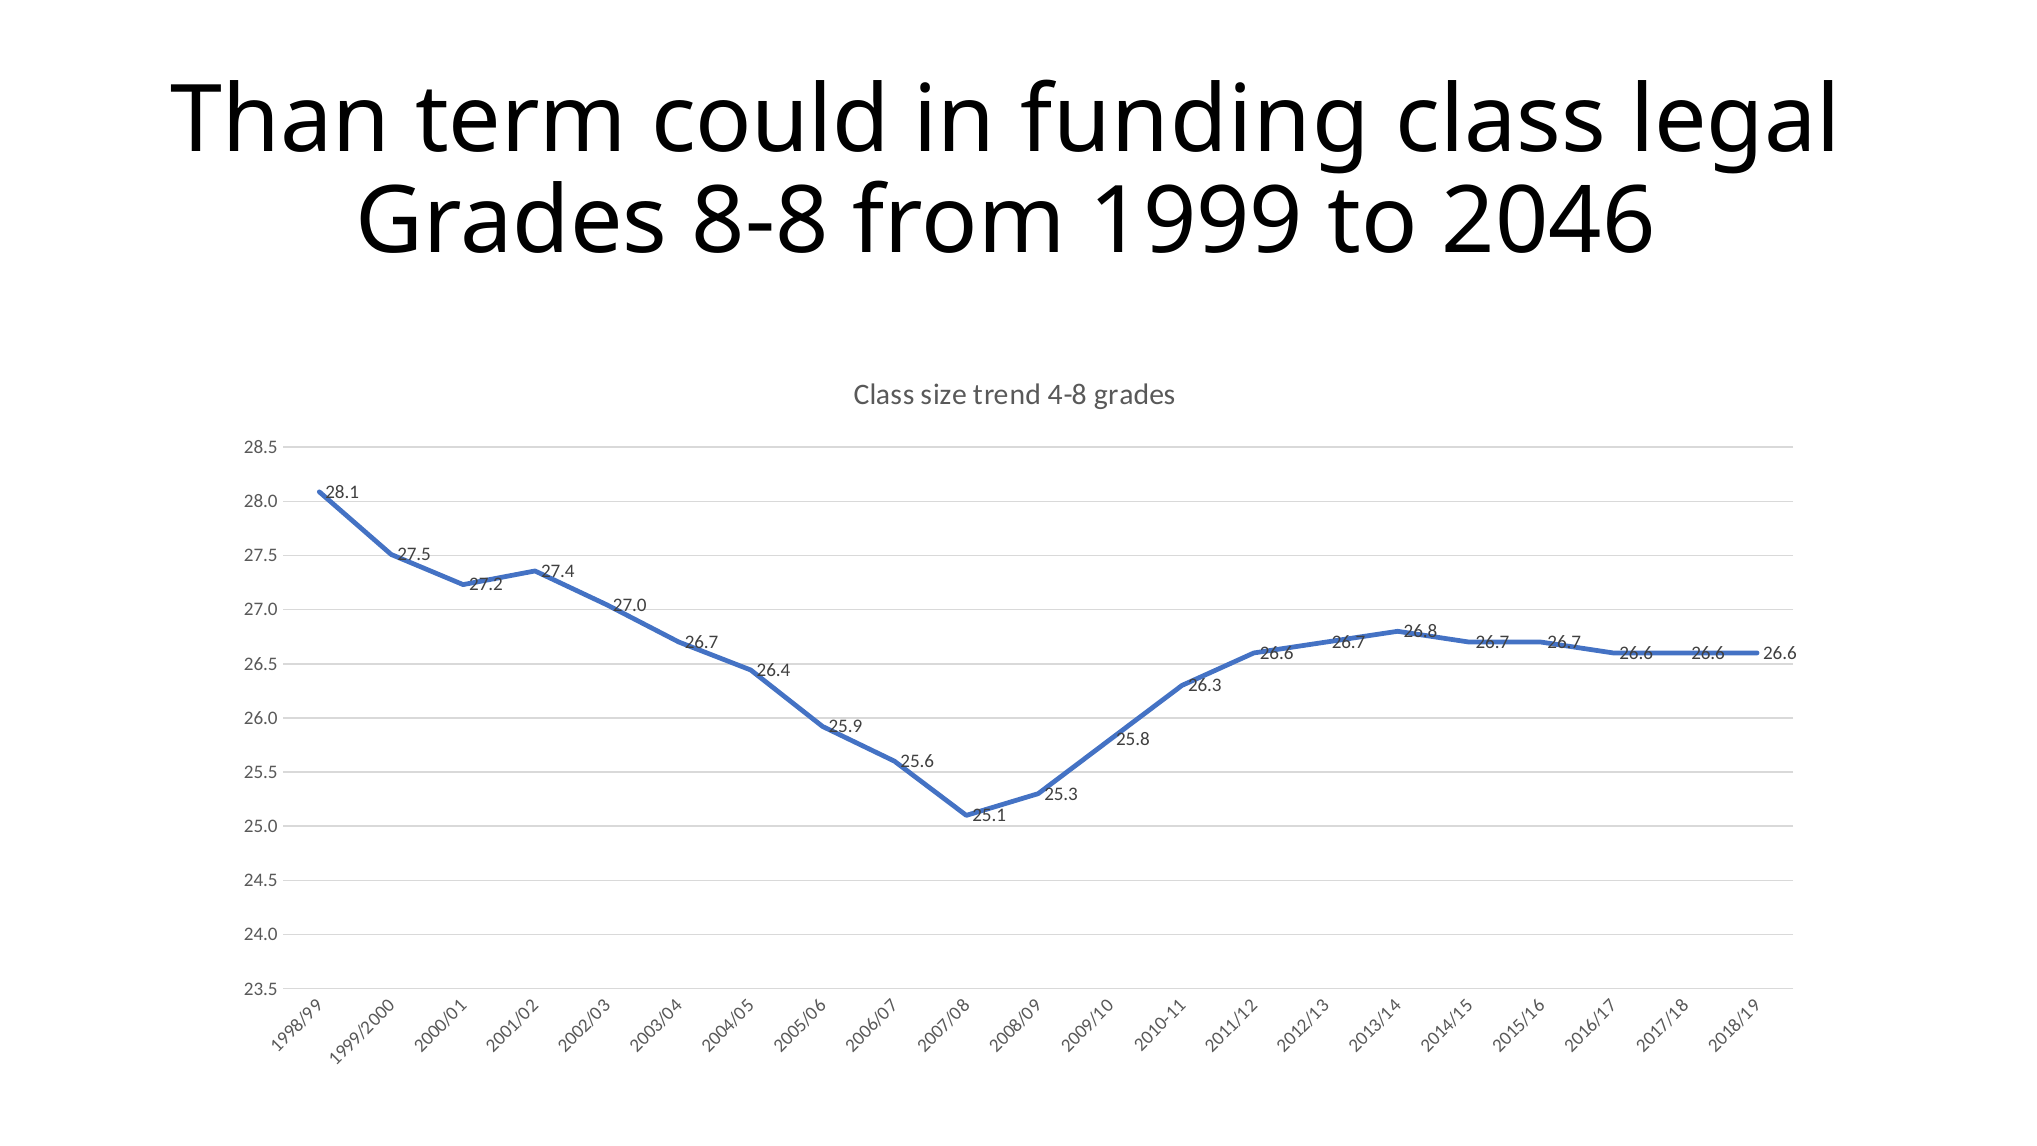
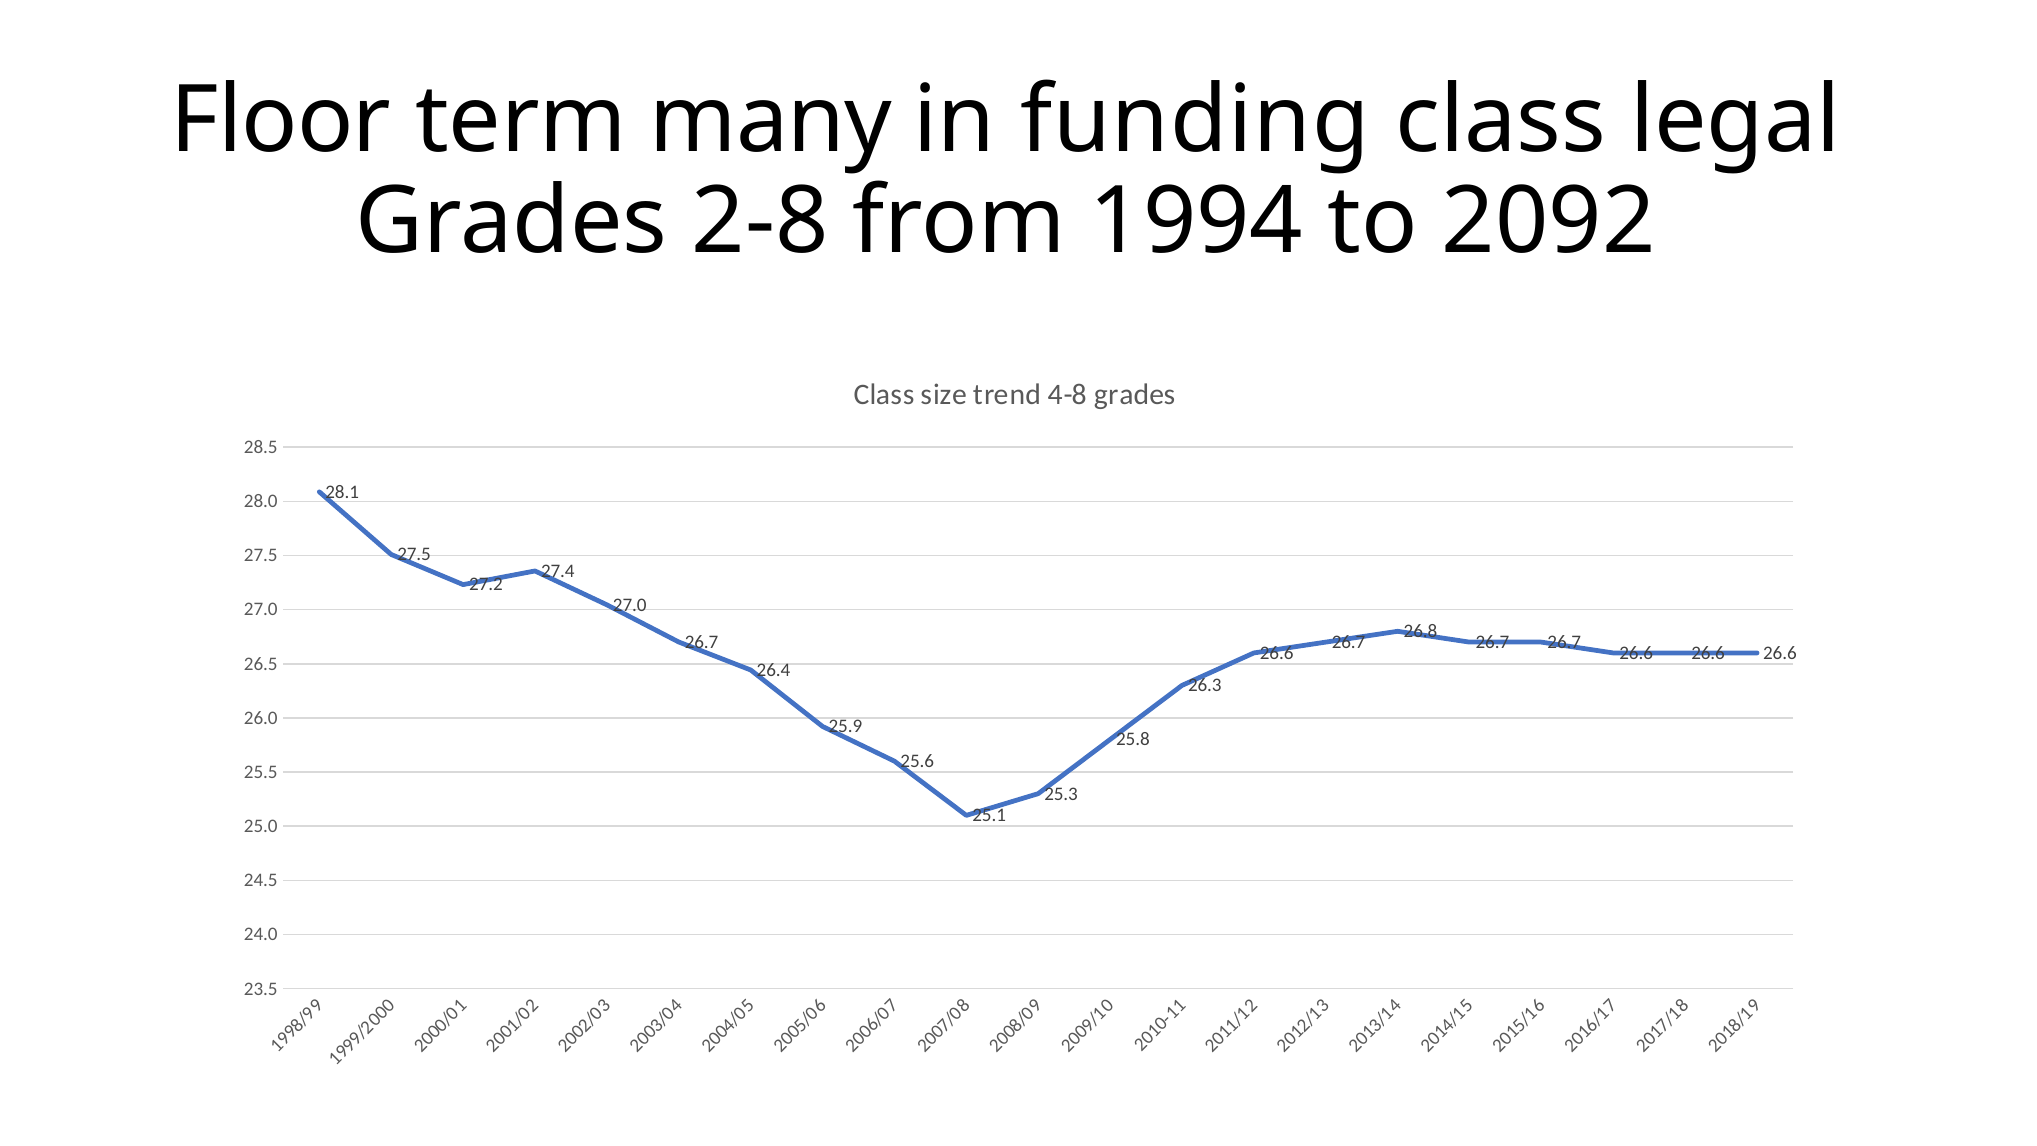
Than: Than -> Floor (281, 121)
could: could -> many (771, 121)
8-8: 8-8 -> 2-8 (760, 222)
1999: 1999 -> 1994 (1196, 222)
2046: 2046 -> 2092 (1549, 222)
